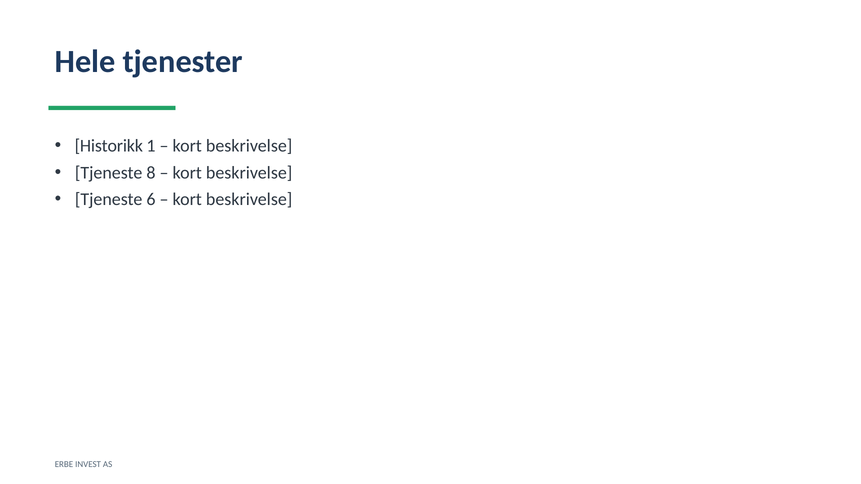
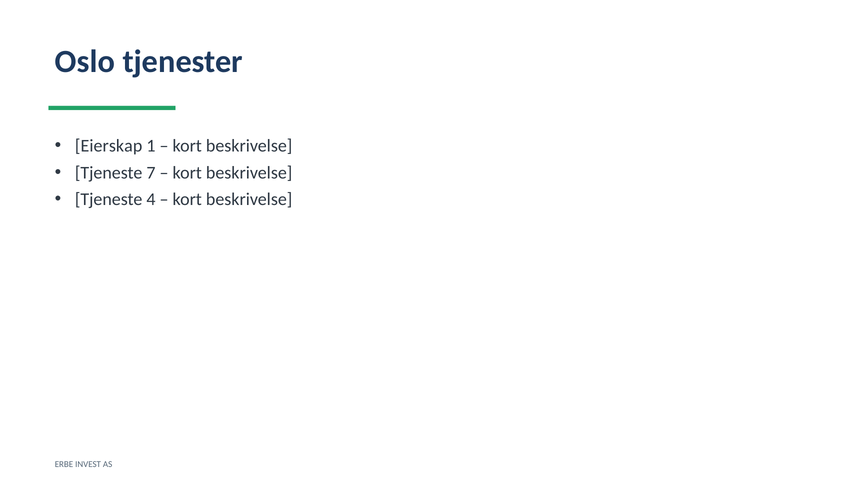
Hele: Hele -> Oslo (85, 61)
Historikk: Historikk -> Eierskap (109, 146)
8: 8 -> 7 (151, 173)
6: 6 -> 4 (151, 200)
